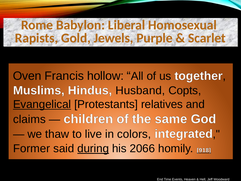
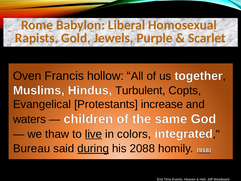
Husband: Husband -> Turbulent (140, 90)
Evangelical underline: present -> none (42, 104)
relatives: relatives -> increase (162, 104)
claims: claims -> waters (29, 119)
live underline: none -> present (93, 134)
Former: Former -> Bureau (32, 148)
2066: 2066 -> 2088 (142, 148)
